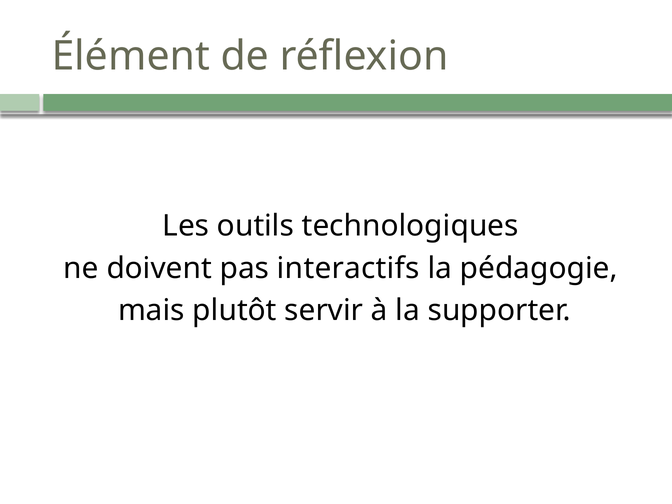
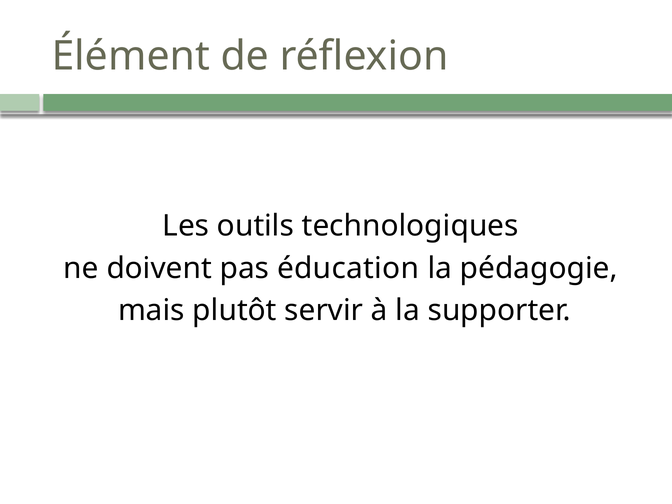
interactifs: interactifs -> éducation (348, 268)
